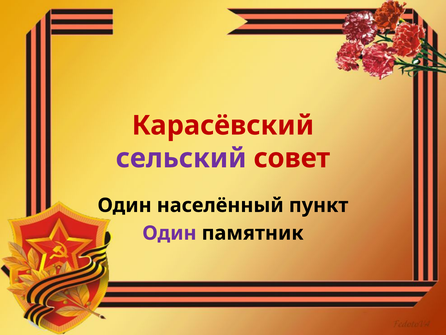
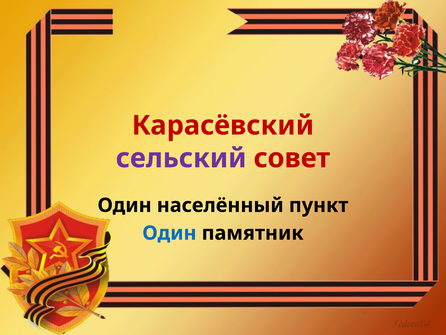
Один colour: purple -> blue (169, 233)
